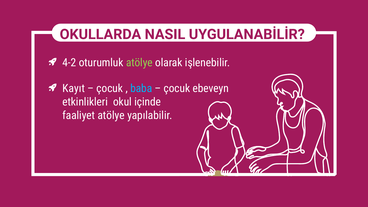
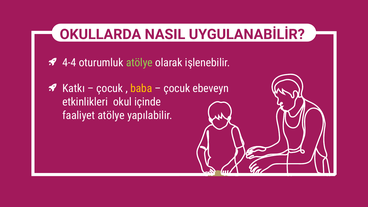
4-2: 4-2 -> 4-4 (69, 63)
Kayıt: Kayıt -> Katkı (74, 88)
baba colour: light blue -> yellow (141, 88)
